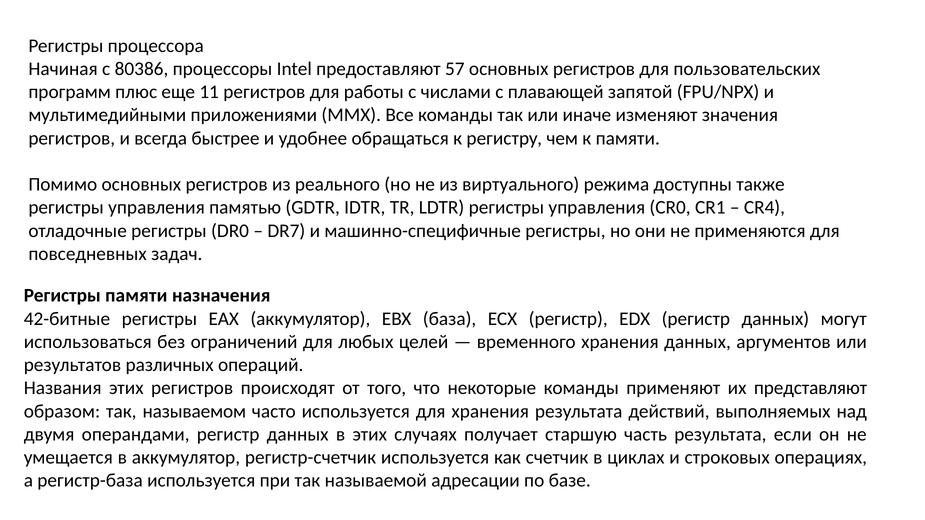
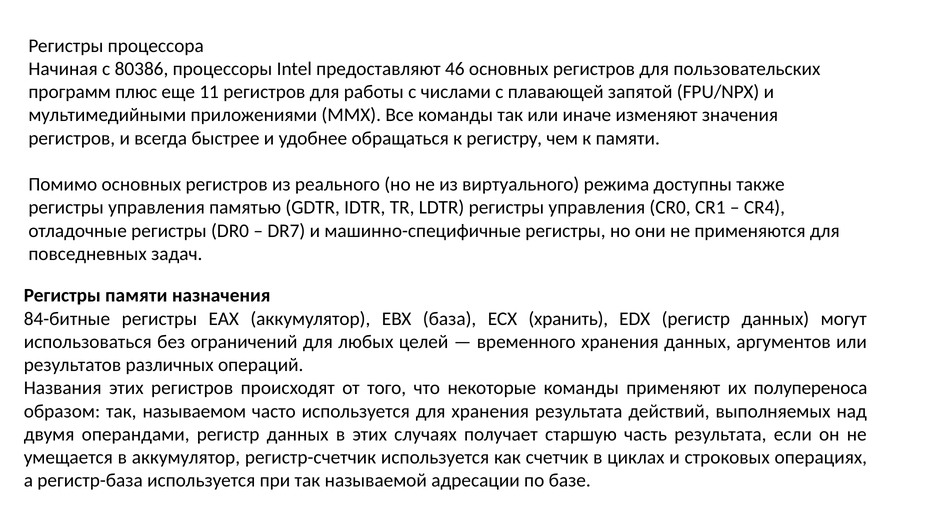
57: 57 -> 46 (455, 69)
42-битные: 42-битные -> 84-битные (67, 319)
ECX регистр: регистр -> хранить (568, 319)
представляют: представляют -> полупереноса (811, 388)
